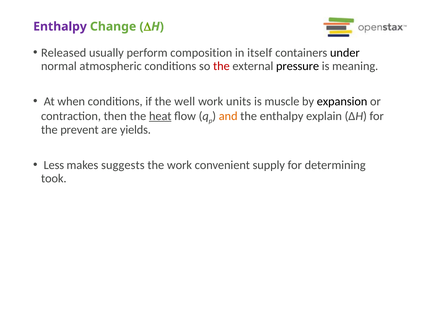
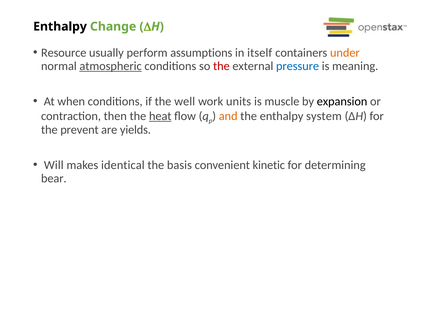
Enthalpy colour: purple -> black (60, 26)
Released: Released -> Resource (64, 53)
composition: composition -> assumptions (201, 53)
under colour: black -> orange (345, 53)
atmospheric underline: none -> present (111, 66)
pressure colour: black -> blue (298, 66)
explain: explain -> system (324, 116)
Less: Less -> Will (54, 165)
suggests: suggests -> identical (123, 165)
the work: work -> basis (179, 165)
supply: supply -> kinetic (269, 165)
took: took -> bear (54, 178)
